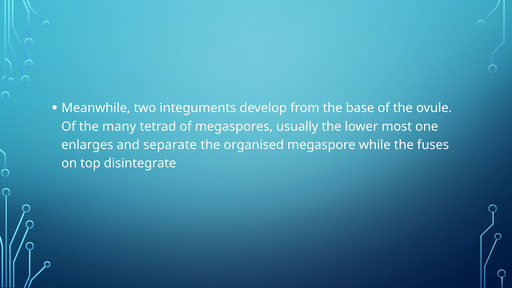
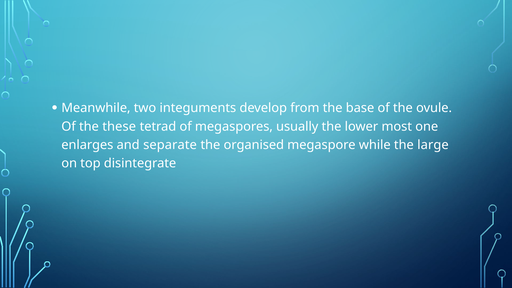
many: many -> these (119, 126)
fuses: fuses -> large (433, 145)
